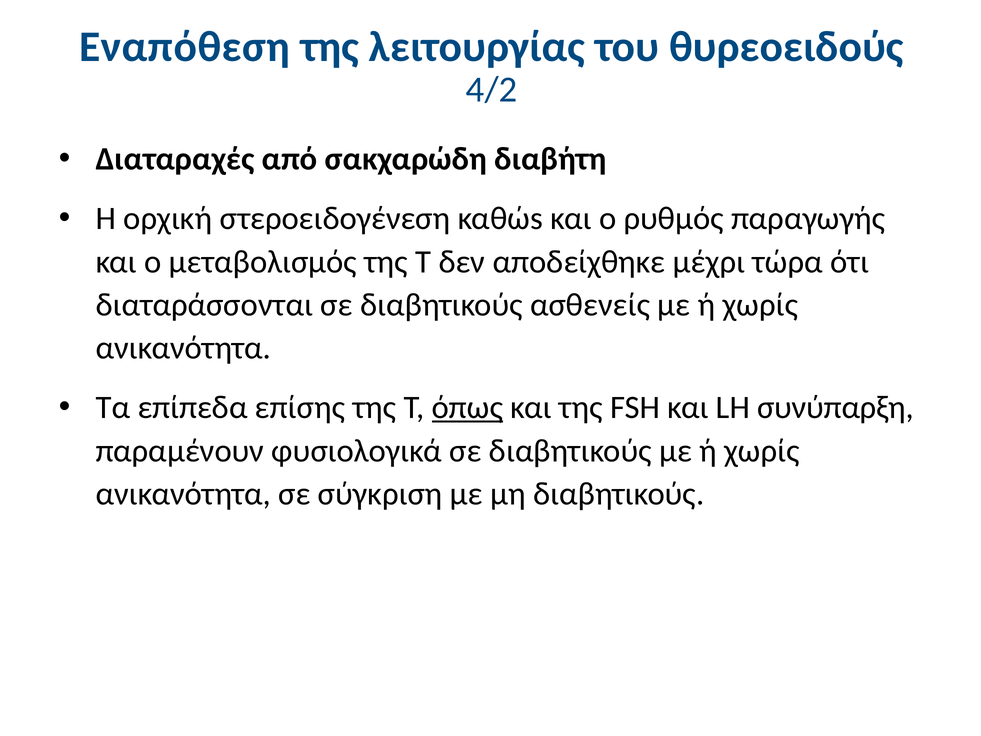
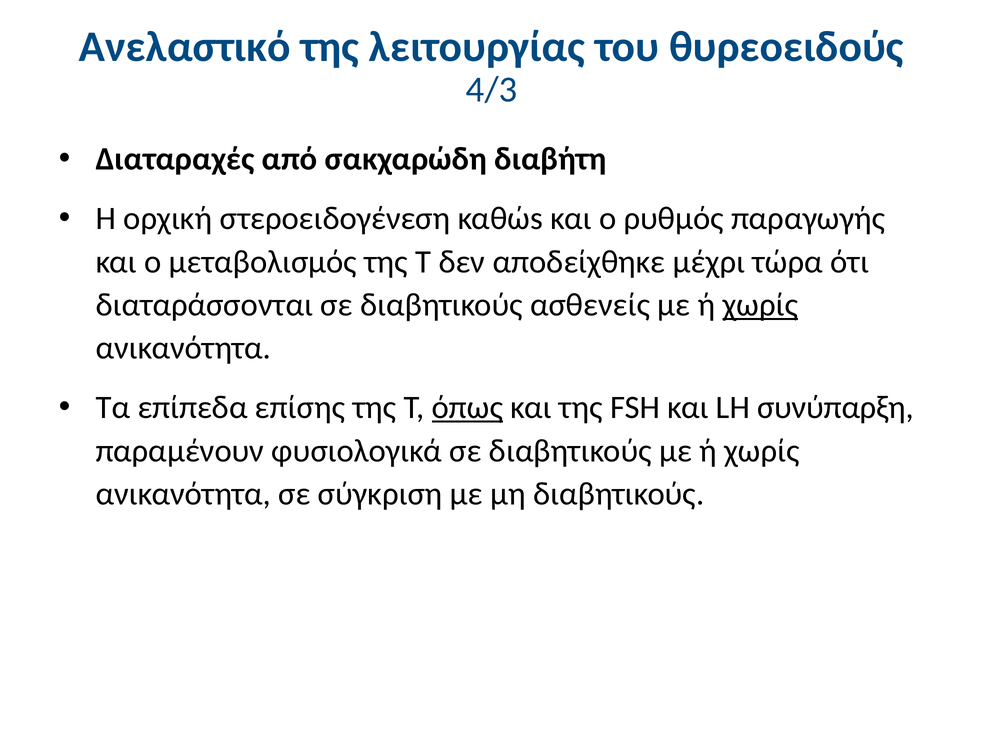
Εναπόθεση: Εναπόθεση -> Ανελαστικό (185, 47)
4/2: 4/2 -> 4/3 (492, 90)
χωρίς underline: none -> present (760, 305)
